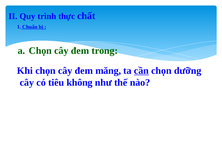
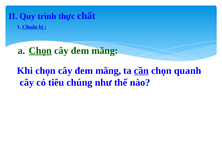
Chọn underline: none -> present (40, 51)
trong: trong -> măng (105, 51)
dưỡng: dưỡng -> quanh (188, 71)
không: không -> chúng (79, 83)
